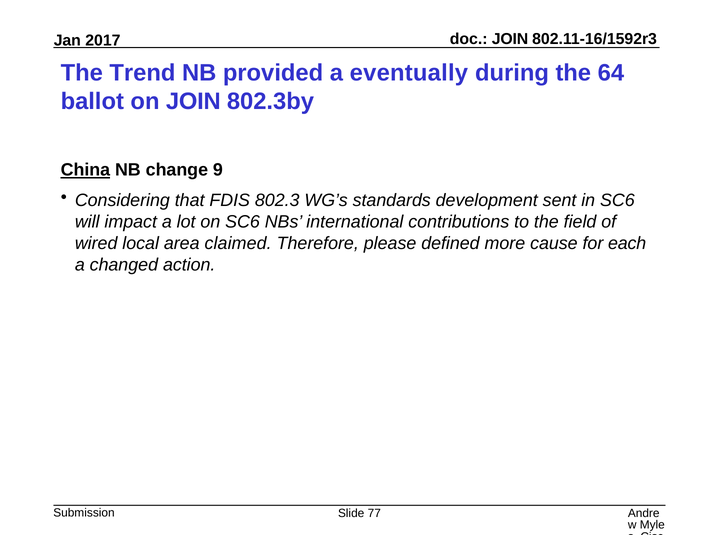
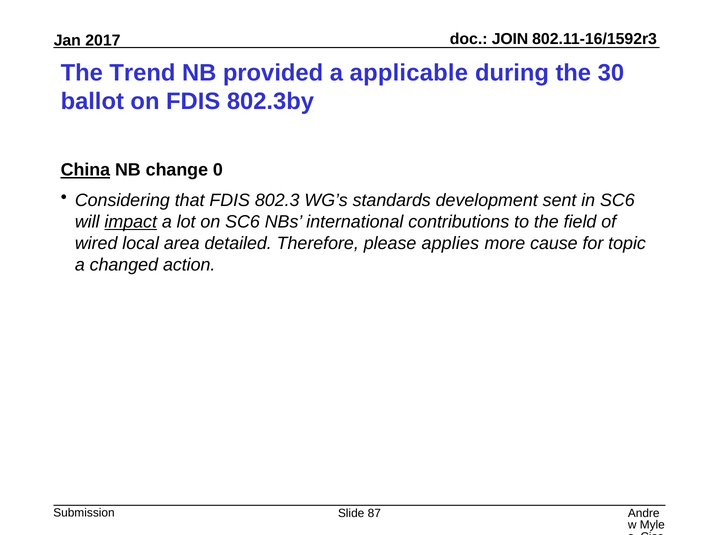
eventually: eventually -> applicable (409, 73)
64: 64 -> 30 (611, 73)
on JOIN: JOIN -> FDIS (193, 102)
9: 9 -> 0 (218, 170)
impact underline: none -> present (131, 222)
claimed: claimed -> detailed (238, 243)
defined: defined -> applies (450, 243)
each: each -> topic (627, 243)
77: 77 -> 87 (374, 513)
